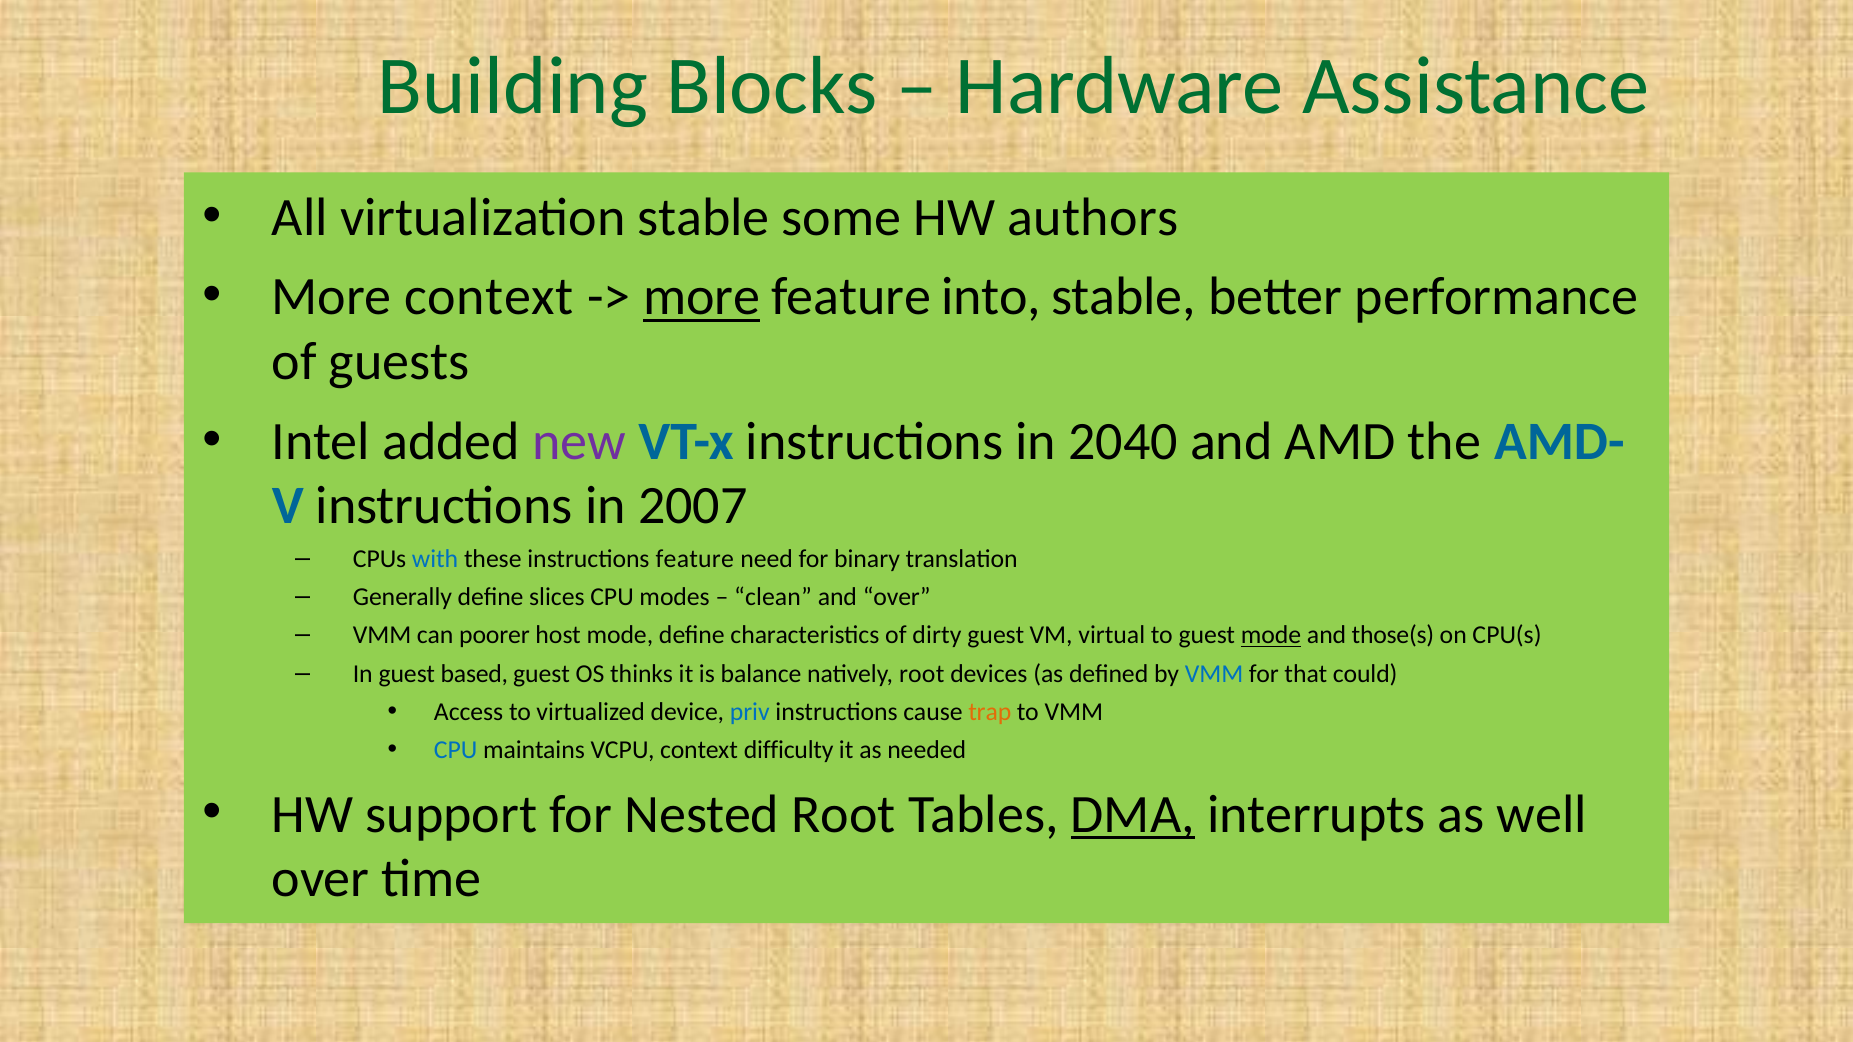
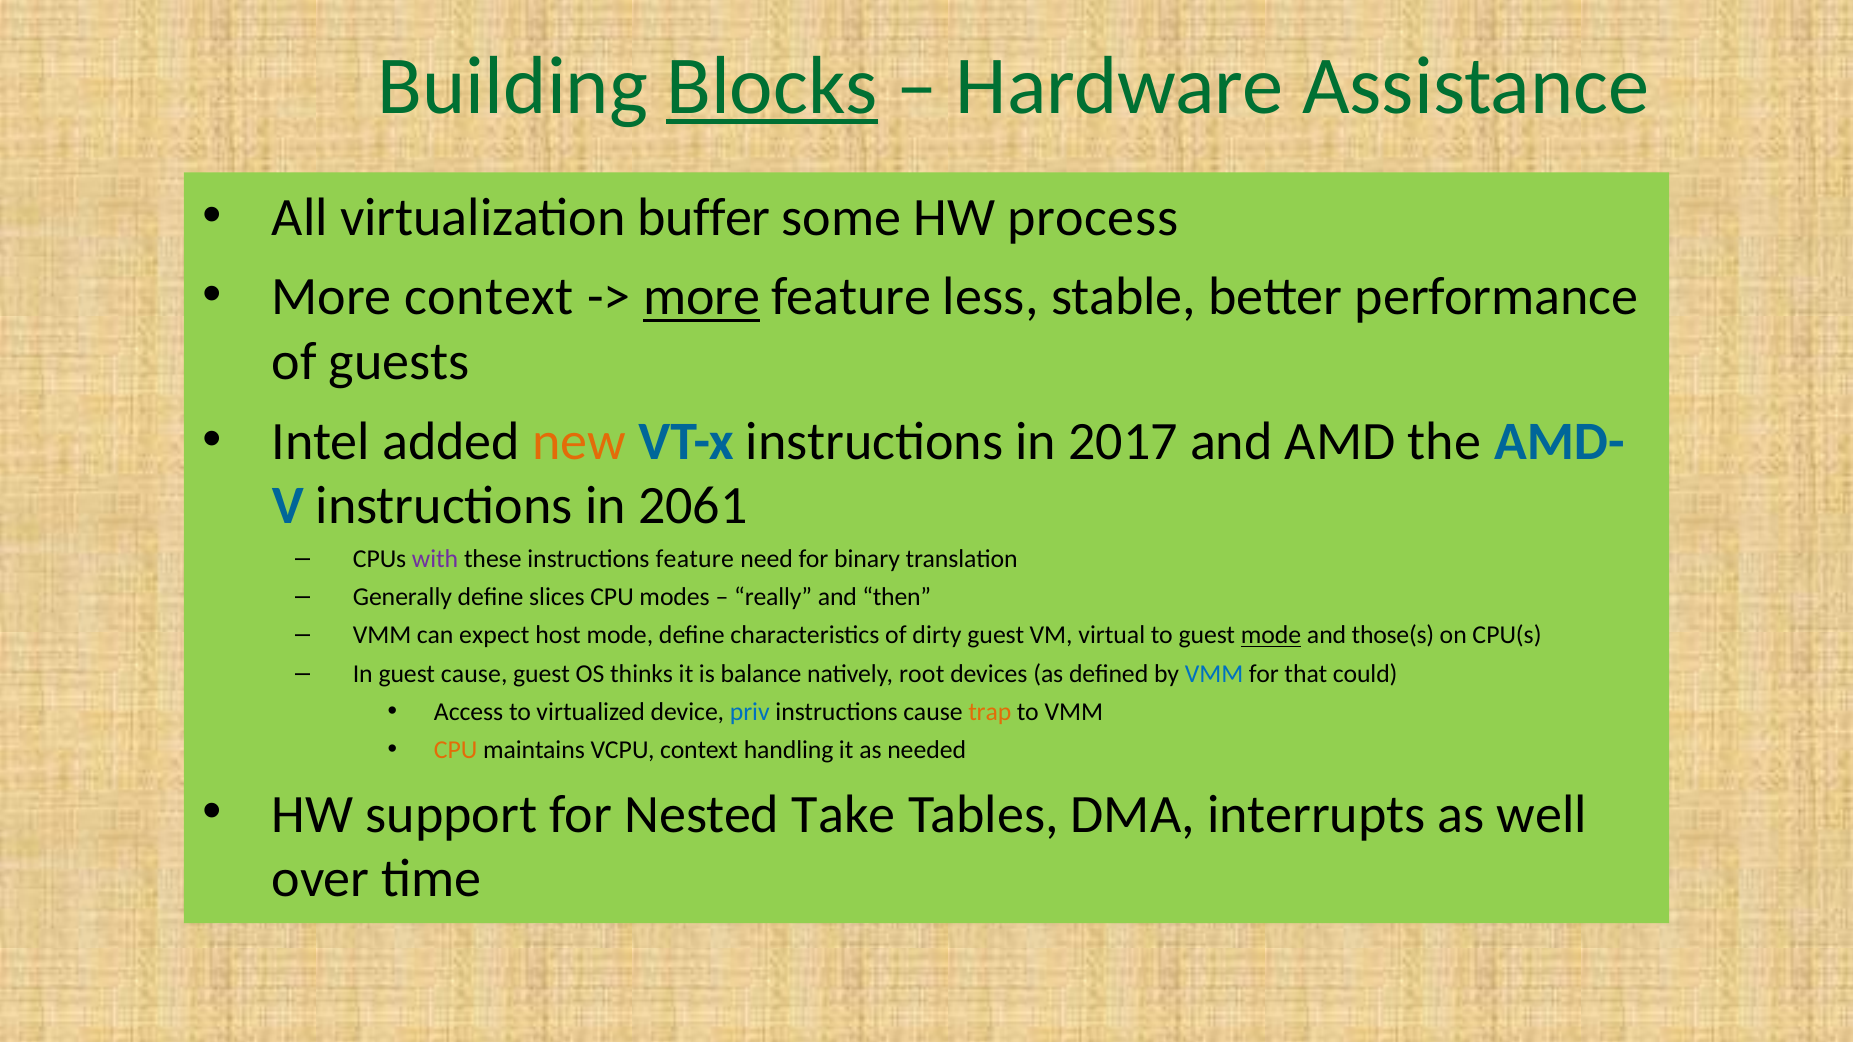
Blocks underline: none -> present (772, 86)
virtualization stable: stable -> buffer (704, 218)
authors: authors -> process (1093, 218)
into: into -> less (991, 297)
new colour: purple -> orange (579, 441)
2040: 2040 -> 2017 (1123, 441)
2007: 2007 -> 2061 (693, 506)
with colour: blue -> purple (435, 559)
clean: clean -> really (773, 598)
and over: over -> then (897, 598)
poorer: poorer -> expect (494, 636)
guest based: based -> cause (474, 674)
CPU colour: blue -> orange (456, 750)
difficulty: difficulty -> handling (789, 750)
Nested Root: Root -> Take (844, 814)
DMA underline: present -> none (1133, 814)
